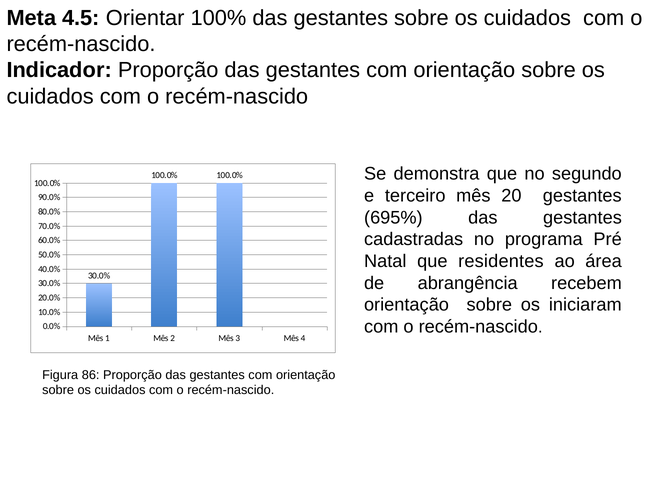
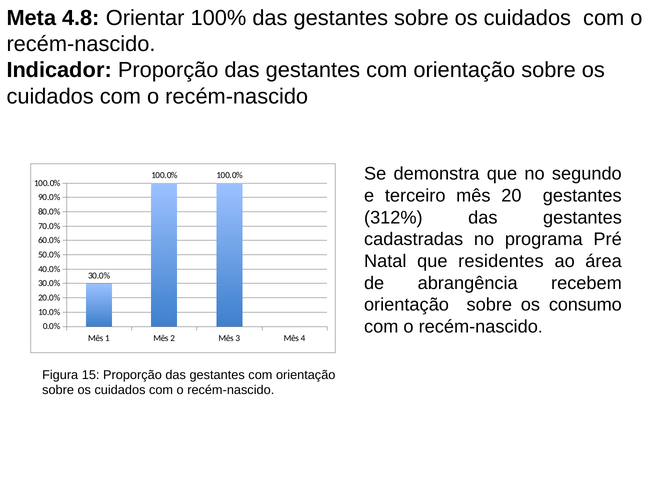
4.5: 4.5 -> 4.8 (81, 18)
695%: 695% -> 312% (393, 217)
iniciaram: iniciaram -> consumo (585, 305)
86: 86 -> 15 (91, 374)
